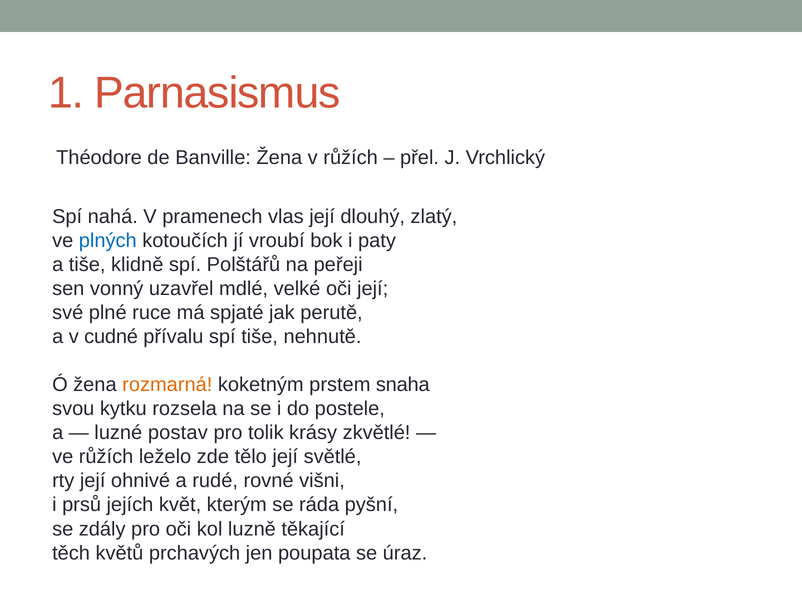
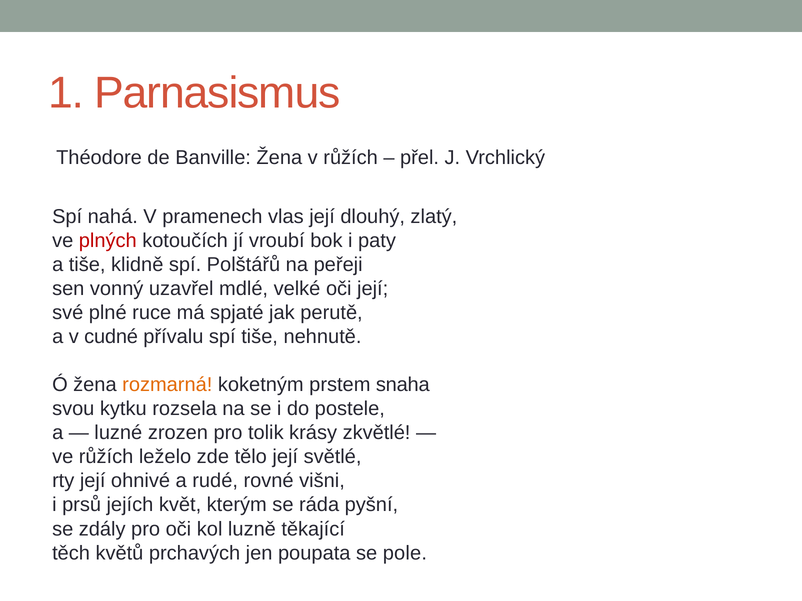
plných colour: blue -> red (108, 241)
postav: postav -> zrozen (178, 433)
úraz: úraz -> pole (405, 553)
